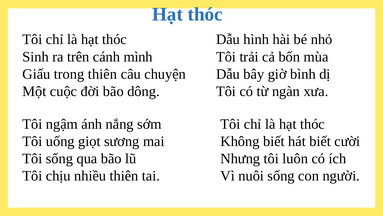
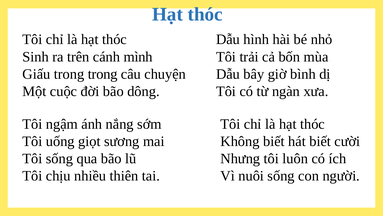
trong thiên: thiên -> trong (103, 74)
